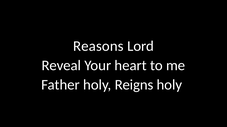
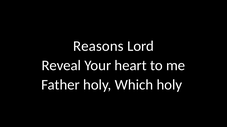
Reigns: Reigns -> Which (134, 85)
